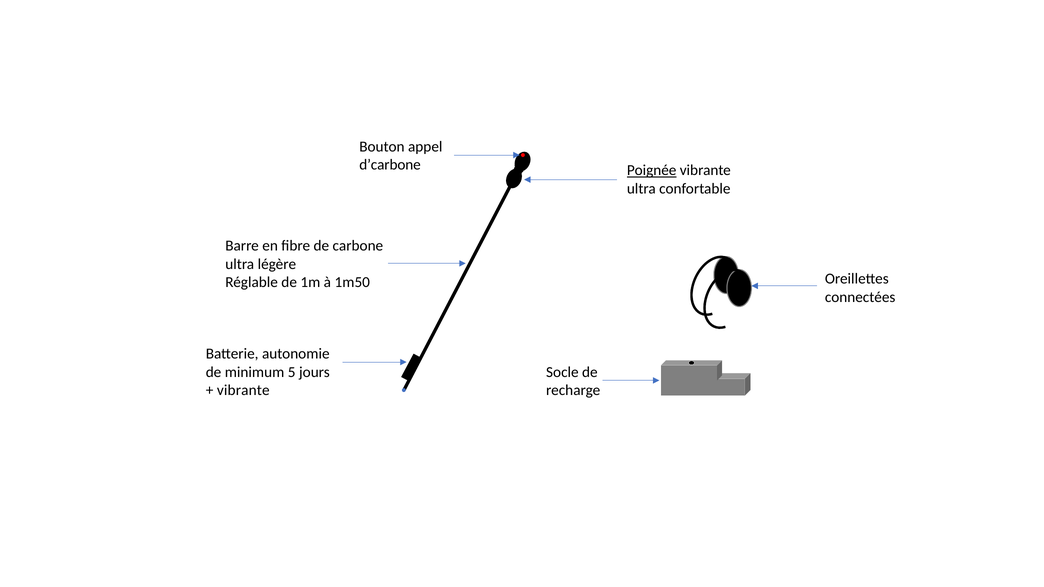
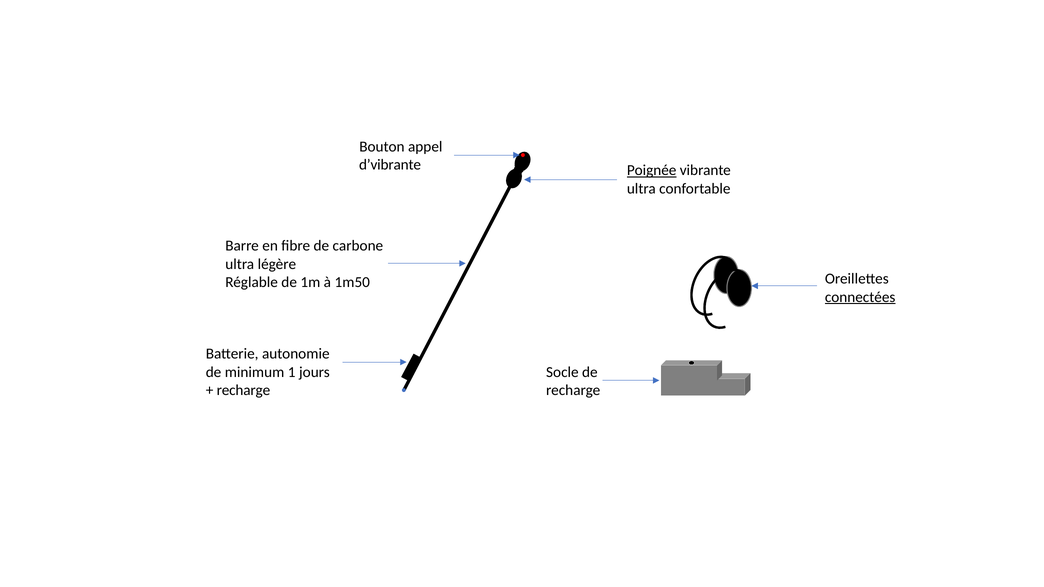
d’carbone: d’carbone -> d’vibrante (390, 165)
connectées underline: none -> present (860, 297)
5: 5 -> 1 (292, 372)
vibrante: vibrante -> recharge (243, 390)
